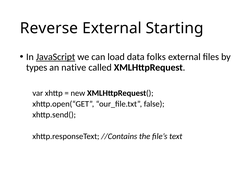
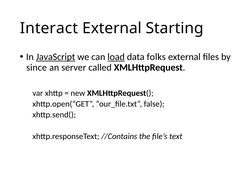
Reverse: Reverse -> Interact (49, 28)
load underline: none -> present (116, 57)
types: types -> since (37, 67)
native: native -> server (74, 67)
